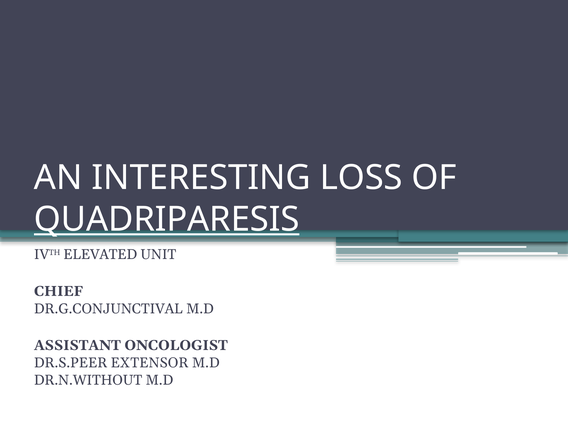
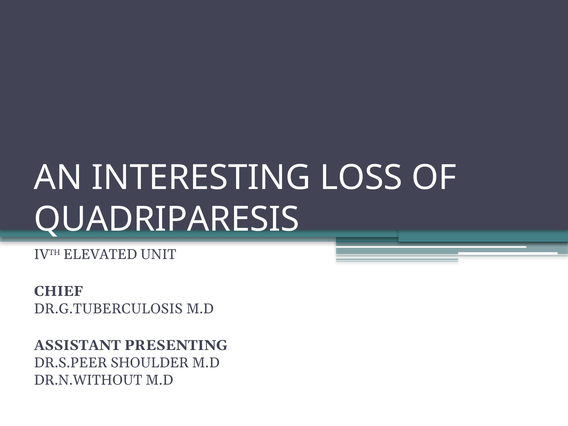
QUADRIPARESIS underline: present -> none (167, 219)
DR.G.CONJUNCTIVAL: DR.G.CONJUNCTIVAL -> DR.G.TUBERCULOSIS (108, 309)
ONCOLOGIST: ONCOLOGIST -> PRESENTING (176, 345)
EXTENSOR: EXTENSOR -> SHOULDER (150, 363)
